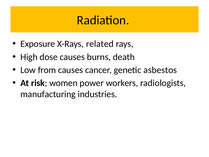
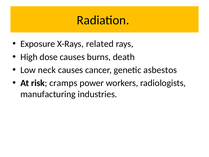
from: from -> neck (47, 70)
women: women -> cramps (63, 83)
